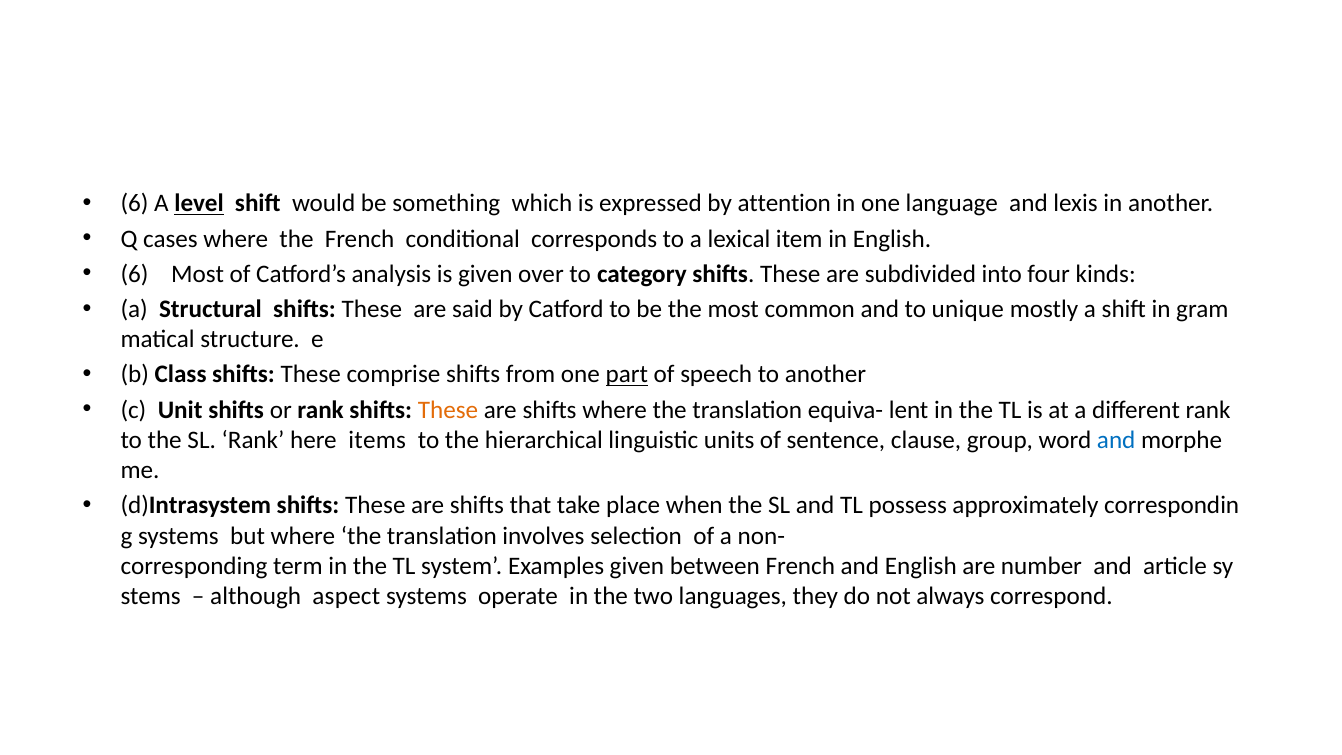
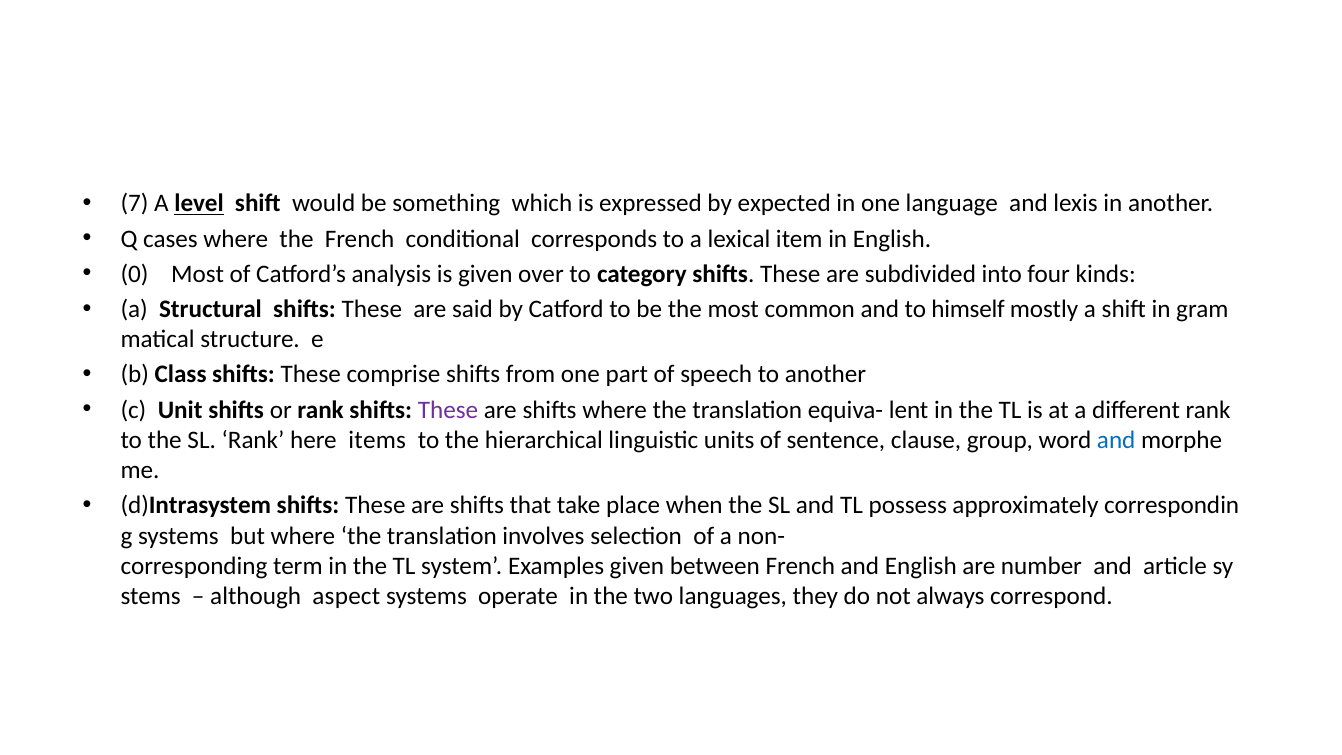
6: 6 -> 7 (135, 203)
attention: attention -> expected (784, 203)
6: 6 -> 0 (135, 274)
unique: unique -> himself (968, 309)
part underline: present -> none (627, 375)
These colour: orange -> purple (448, 410)
